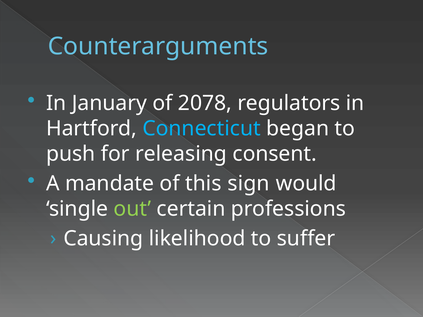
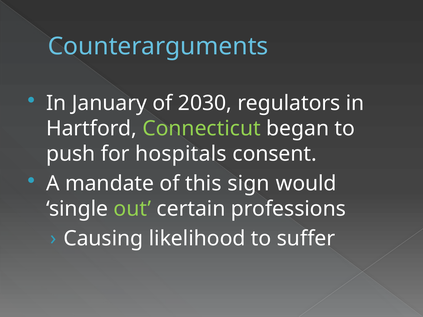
2078: 2078 -> 2030 (205, 103)
Connecticut colour: light blue -> light green (202, 129)
releasing: releasing -> hospitals (181, 154)
